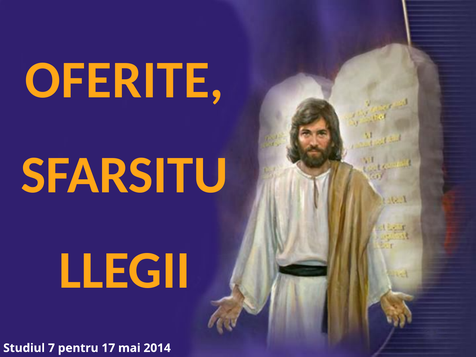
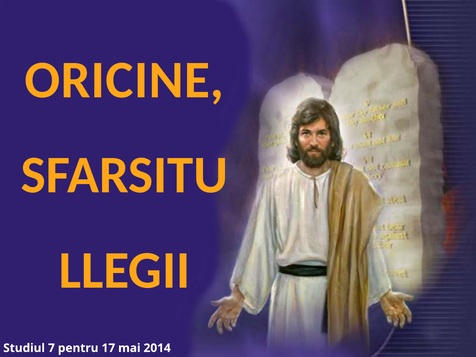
OFERITE: OFERITE -> ORICINE (124, 80)
